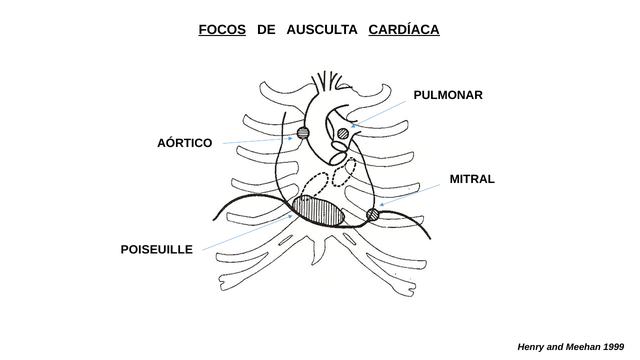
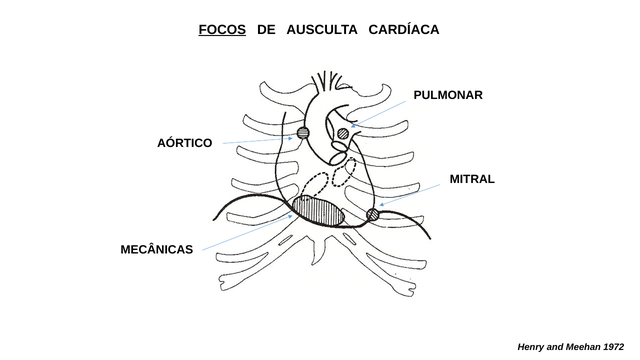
CARDÍACA underline: present -> none (404, 30)
POISEUILLE: POISEUILLE -> MECÂNICAS (157, 250)
1999: 1999 -> 1972 (614, 347)
